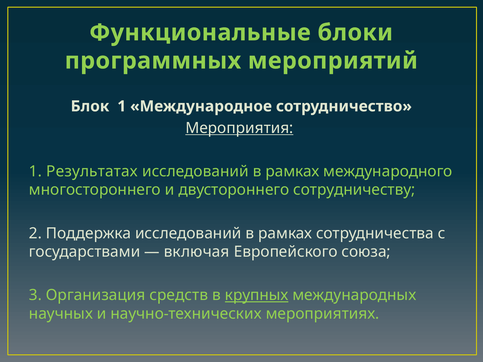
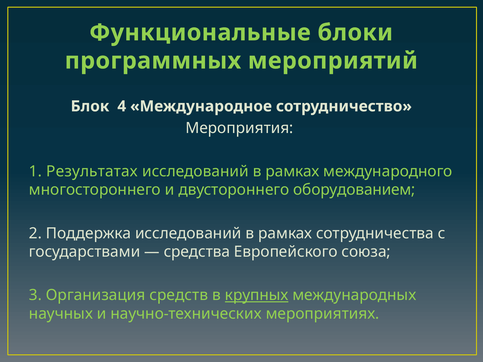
Блок 1: 1 -> 4 (122, 106)
Мероприятия underline: present -> none (239, 128)
сотрудничеству: сотрудничеству -> оборудованием (354, 190)
включая: включая -> средства (197, 252)
